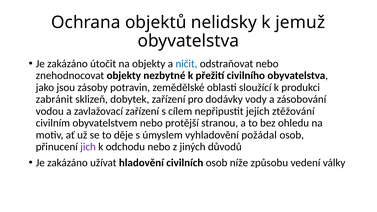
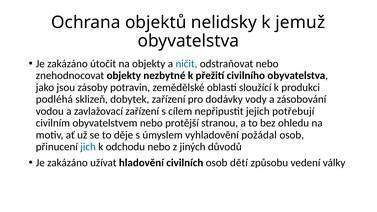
zabránit: zabránit -> podléhá (54, 99)
ztěžování: ztěžování -> potřebují (293, 111)
jich colour: purple -> blue (88, 147)
níže: níže -> dětí (239, 163)
